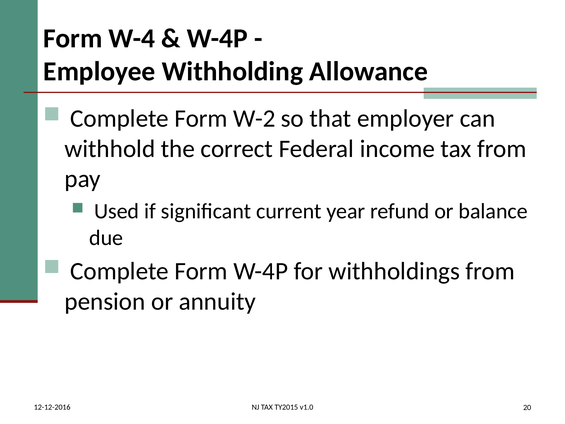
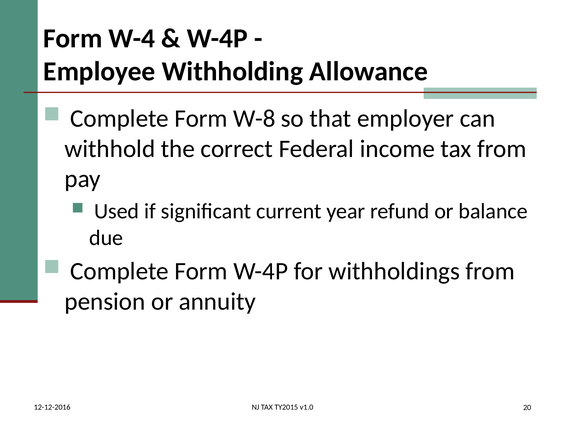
W-2: W-2 -> W-8 (254, 119)
